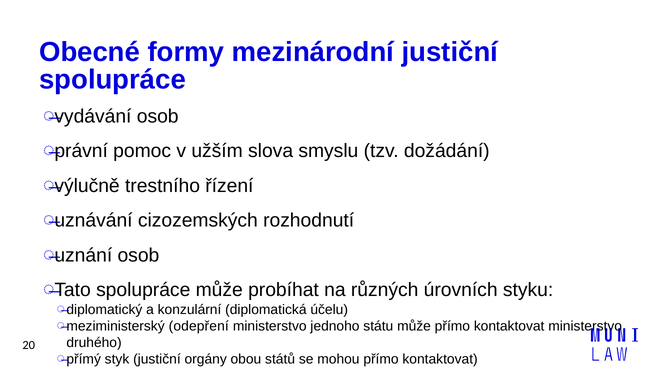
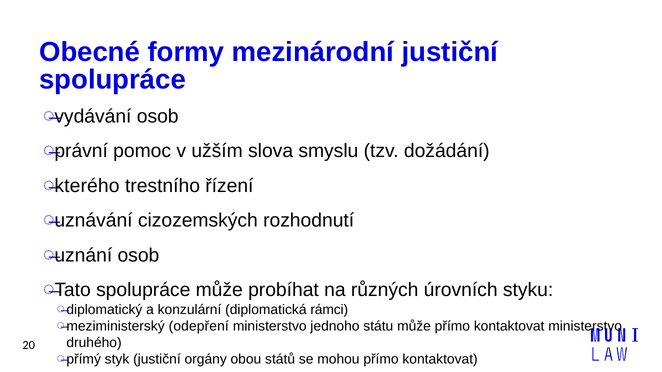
výlučně: výlučně -> kterého (87, 186)
účelu: účelu -> rámci (329, 310)
